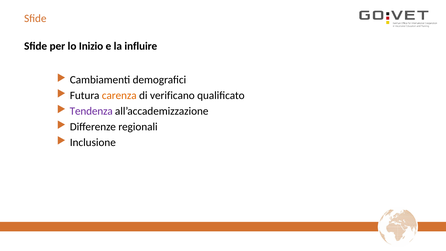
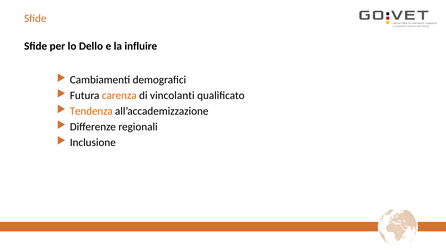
Inizio: Inizio -> Dello (91, 46)
verificano: verificano -> vincolanti (172, 95)
Tendenza colour: purple -> orange (91, 111)
